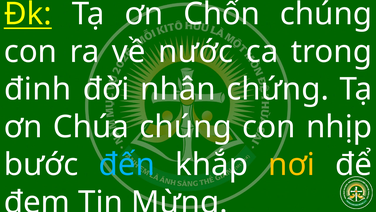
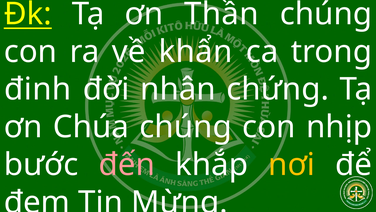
Chốn: Chốn -> Thần (221, 14)
nước: nước -> khẩn (196, 52)
đến colour: light blue -> pink (127, 164)
